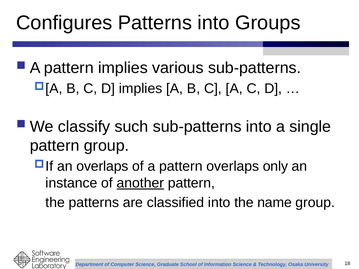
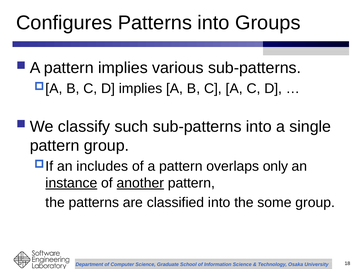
an overlaps: overlaps -> includes (102, 166)
instance underline: none -> present (71, 183)
name: name -> some (275, 203)
